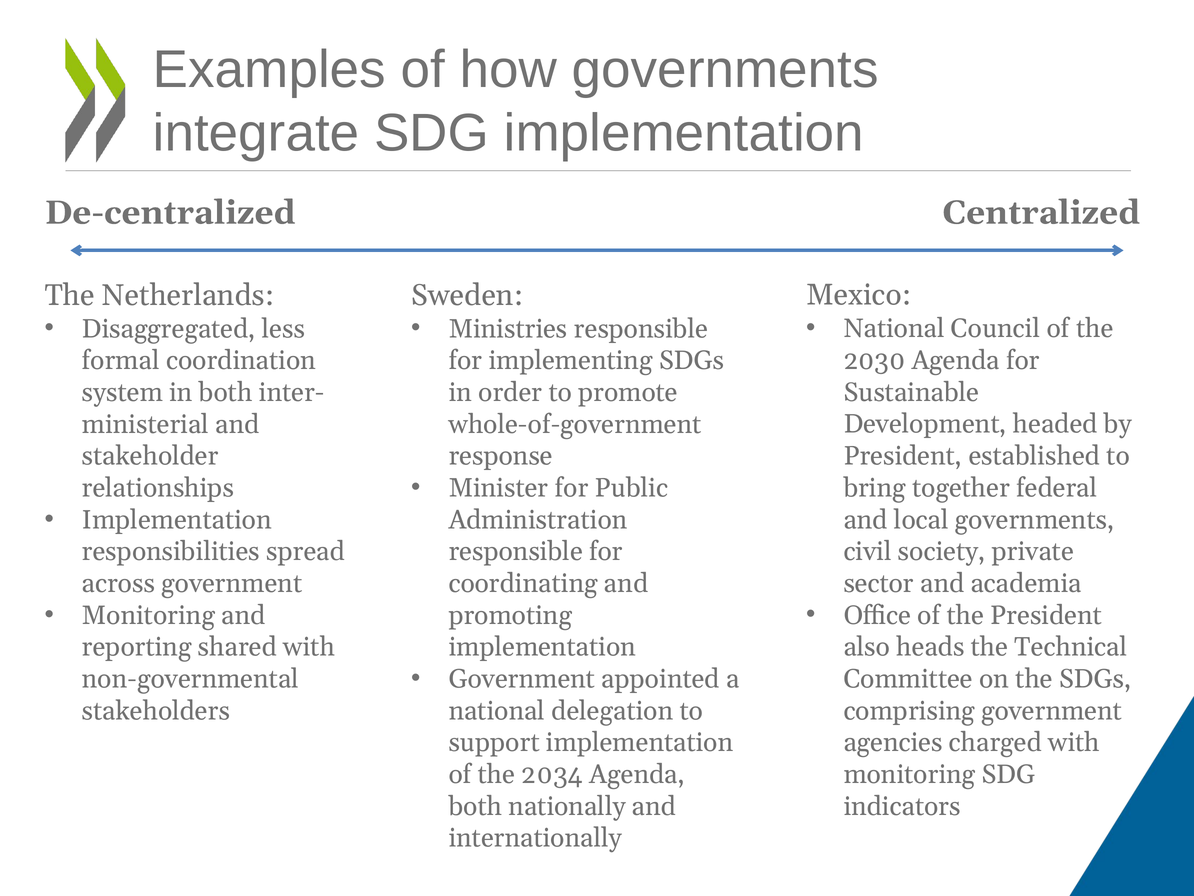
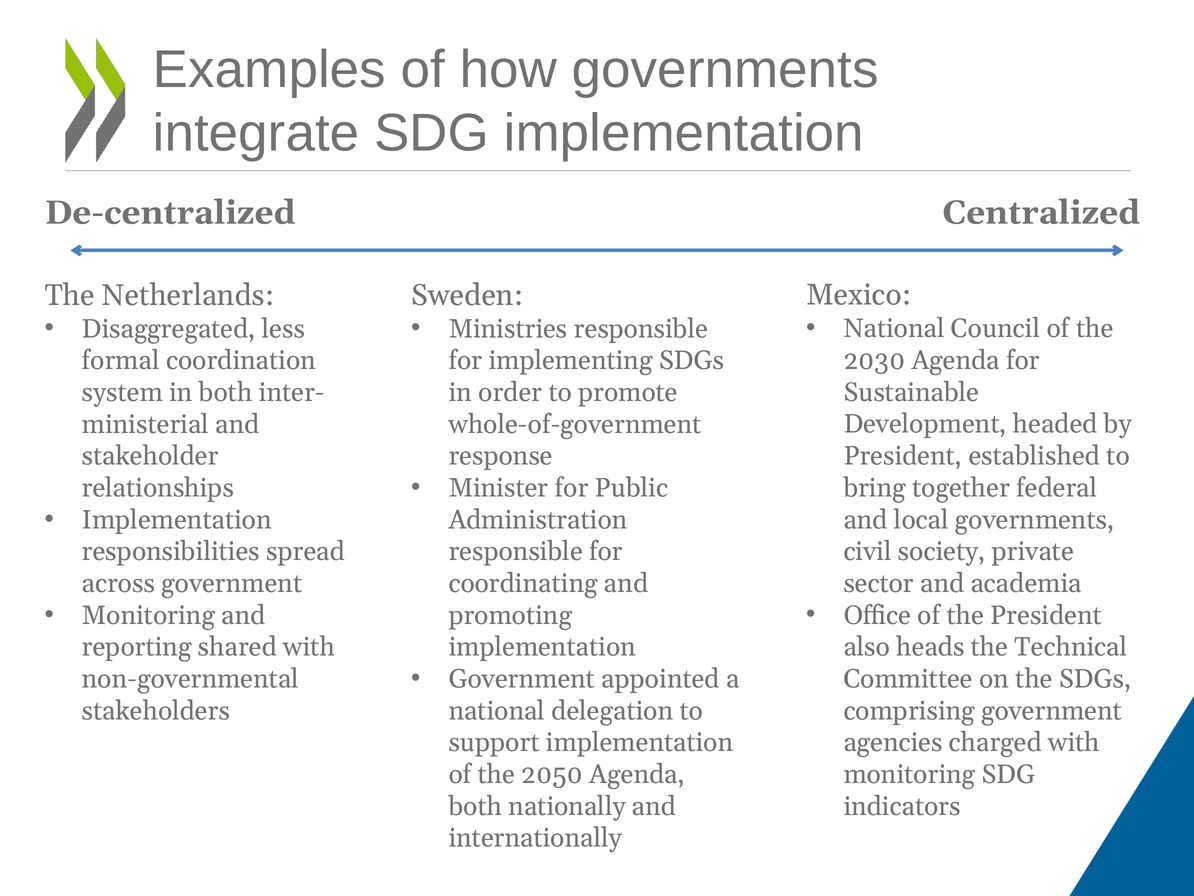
2034: 2034 -> 2050 (552, 774)
